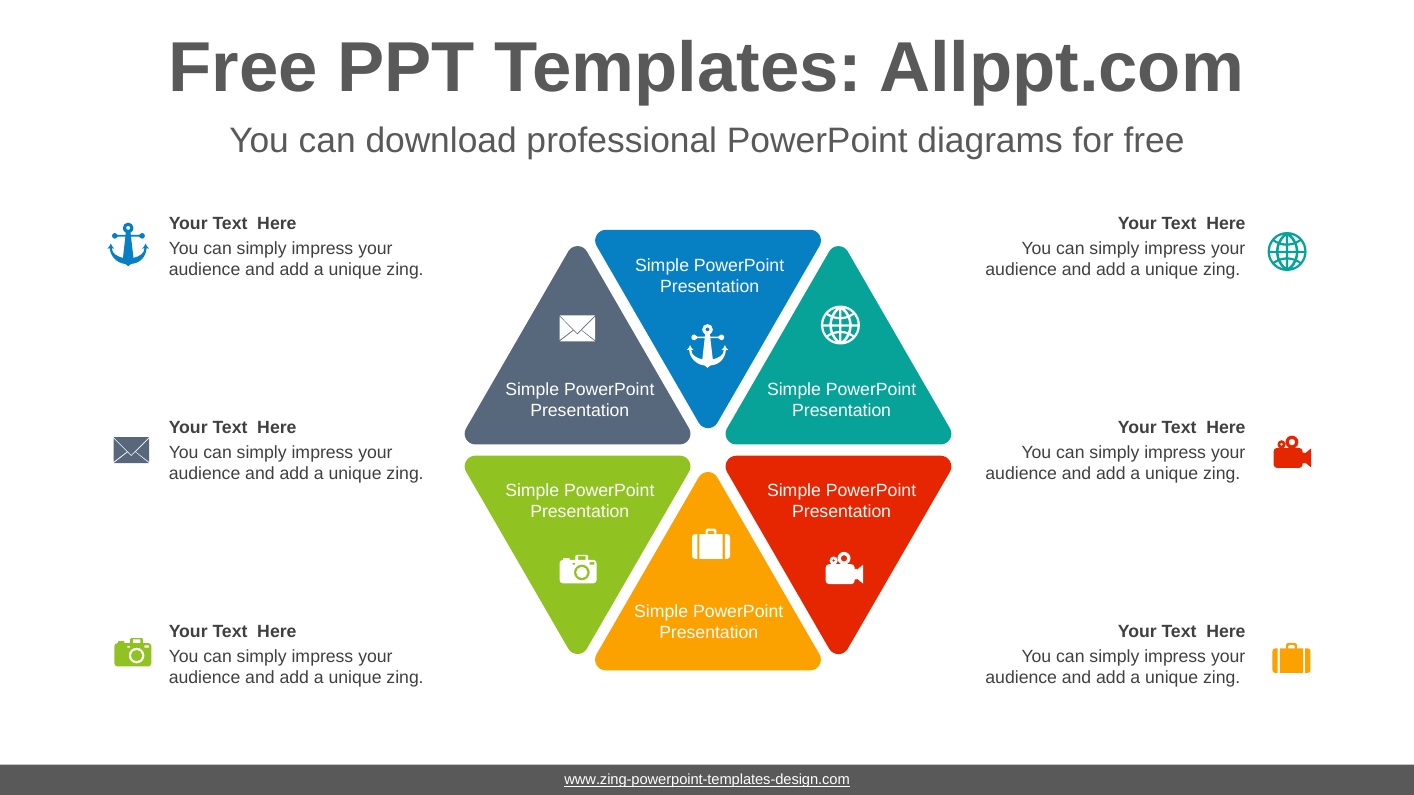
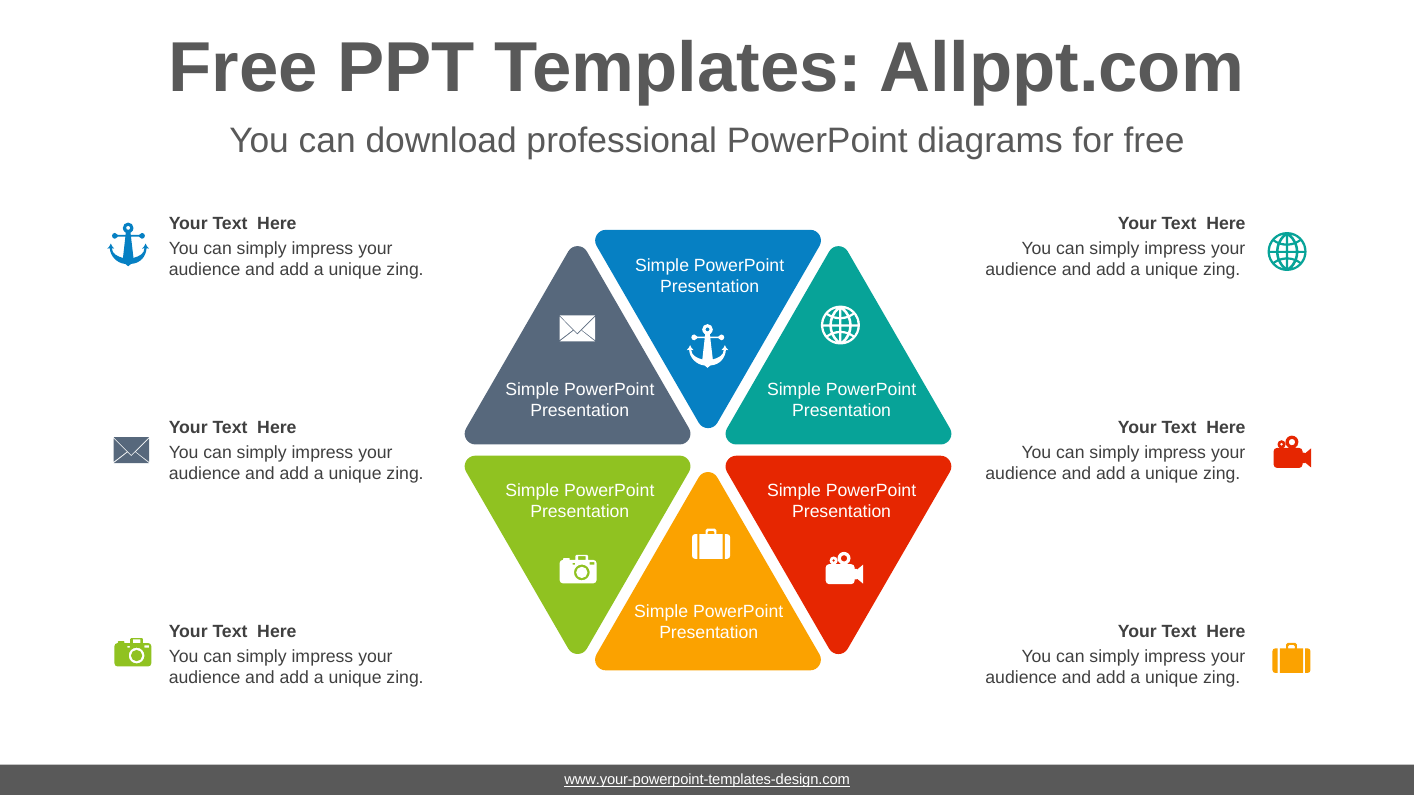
www.zing-powerpoint-templates-design.com: www.zing-powerpoint-templates-design.com -> www.your-powerpoint-templates-design.com (707, 780)
